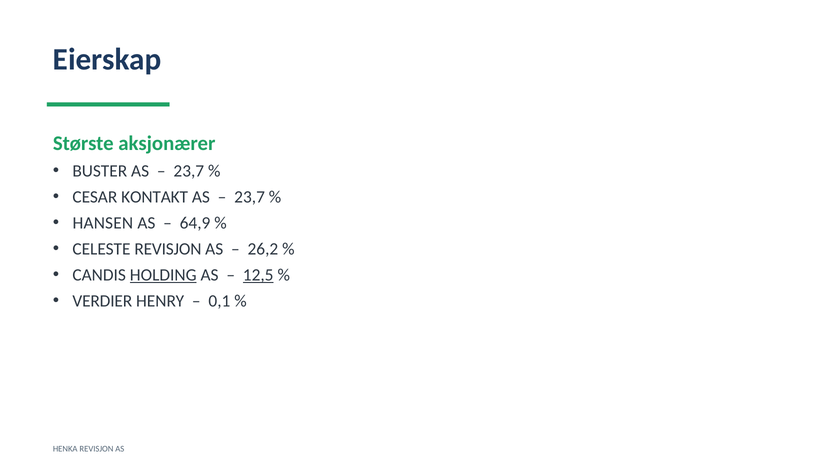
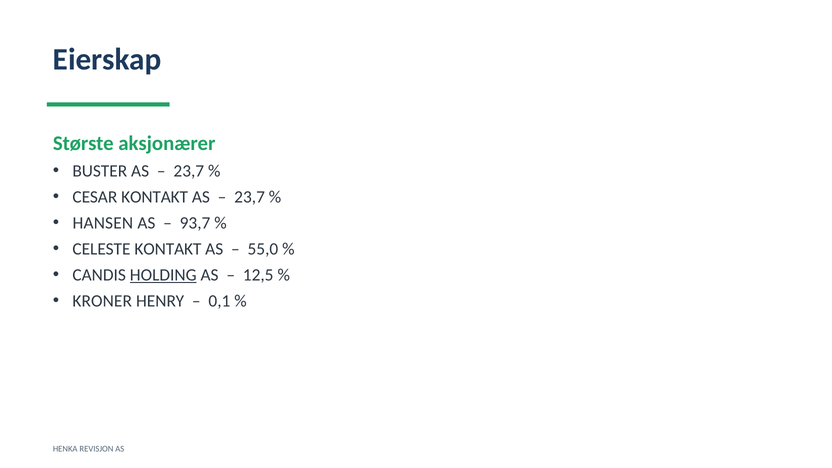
64,9: 64,9 -> 93,7 (195, 223)
CELESTE REVISJON: REVISJON -> KONTAKT (168, 249)
26,2: 26,2 -> 55,0 (263, 249)
12,5 underline: present -> none (258, 275)
VERDIER: VERDIER -> KRONER (102, 301)
